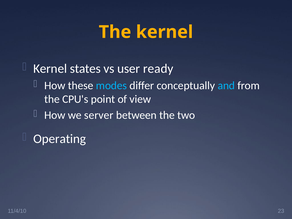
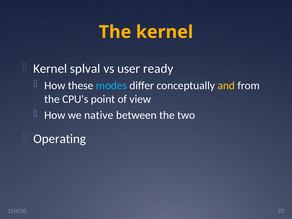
states: states -> splval (85, 69)
and colour: light blue -> yellow (226, 85)
server: server -> native (99, 115)
